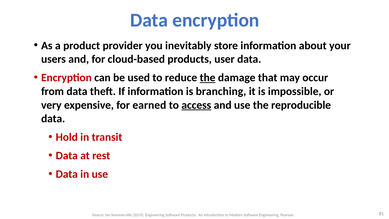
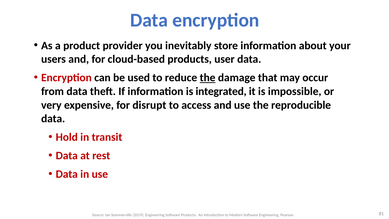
branching: branching -> integrated (221, 91)
earned: earned -> disrupt (149, 105)
access underline: present -> none (196, 105)
